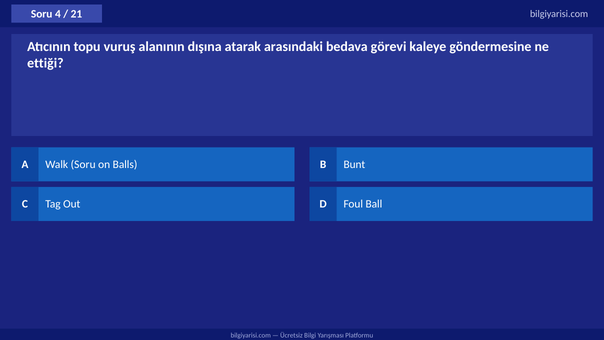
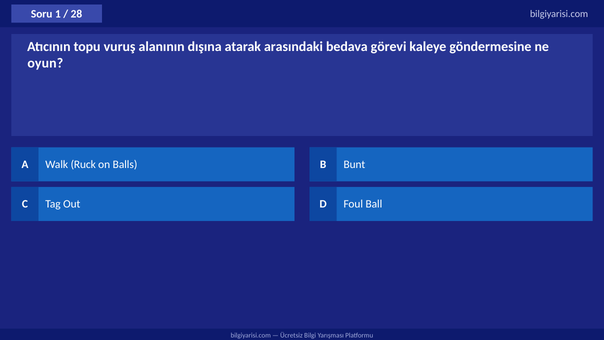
4: 4 -> 1 (58, 14)
21: 21 -> 28 (76, 14)
ettiği: ettiği -> oyun (45, 63)
Walk Soru: Soru -> Ruck (83, 164)
